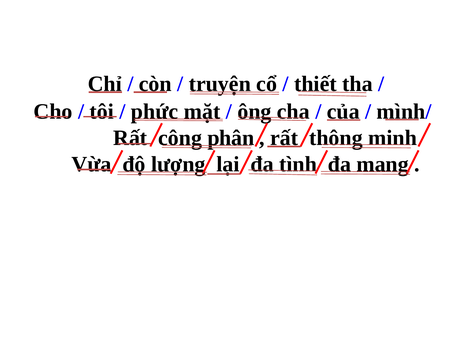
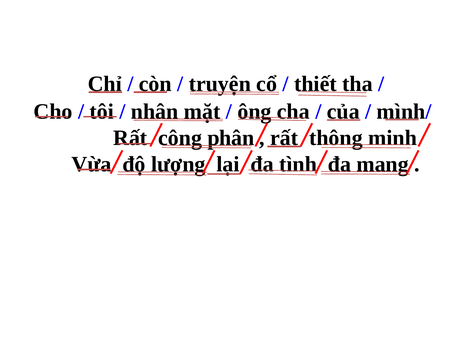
phức: phức -> nhân (155, 112)
